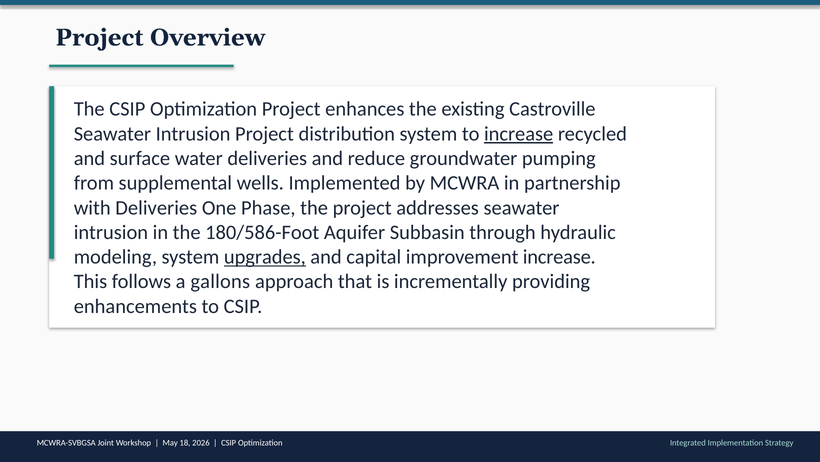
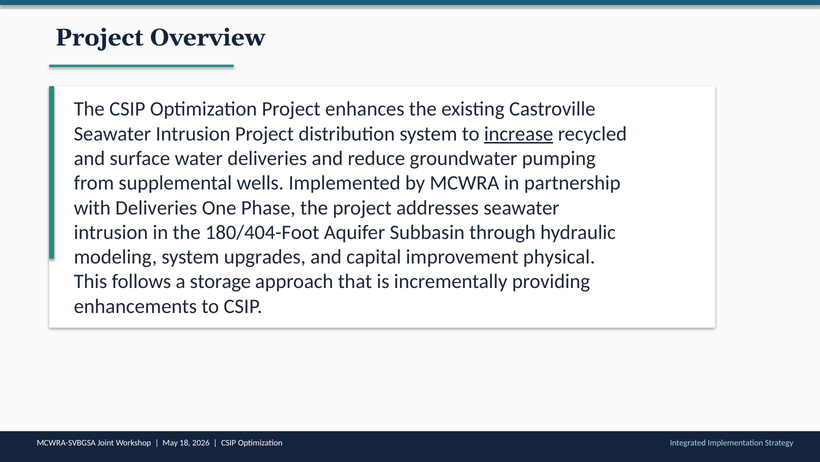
180/586-Foot: 180/586-Foot -> 180/404-Foot (262, 232)
upgrades underline: present -> none (265, 257)
improvement increase: increase -> physical (559, 257)
gallons: gallons -> storage (220, 281)
